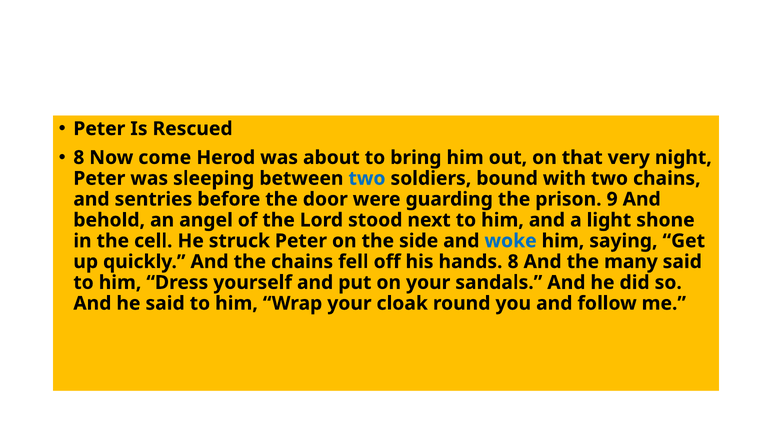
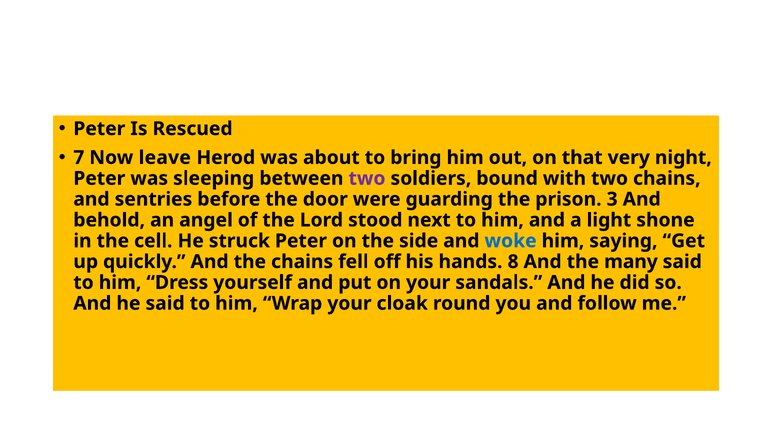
8: 8 -> 7 (79, 158)
come: come -> leave (165, 158)
two colour: blue -> purple (367, 179)
9: 9 -> 3 (612, 199)
